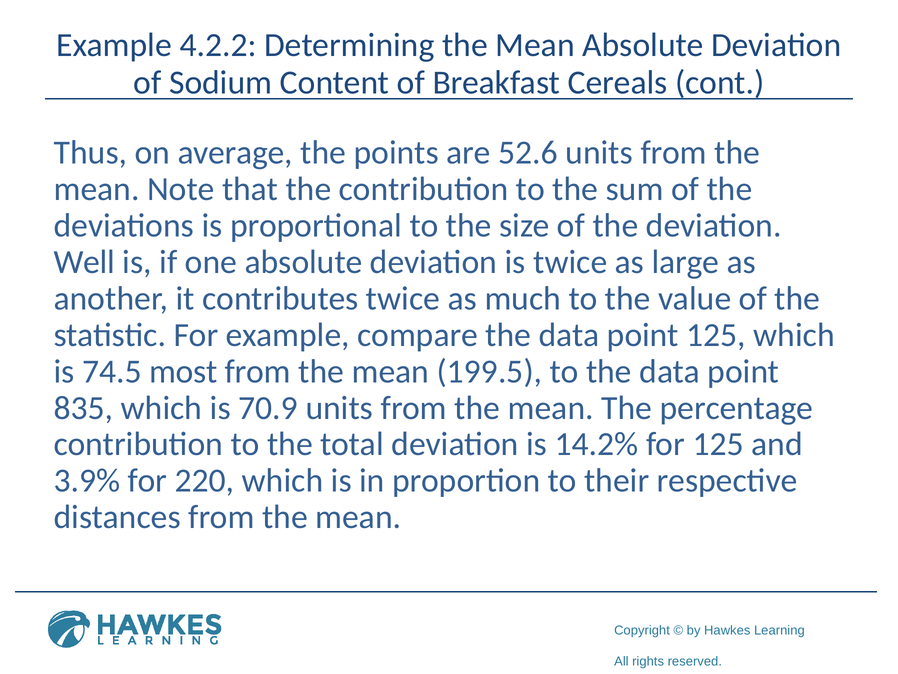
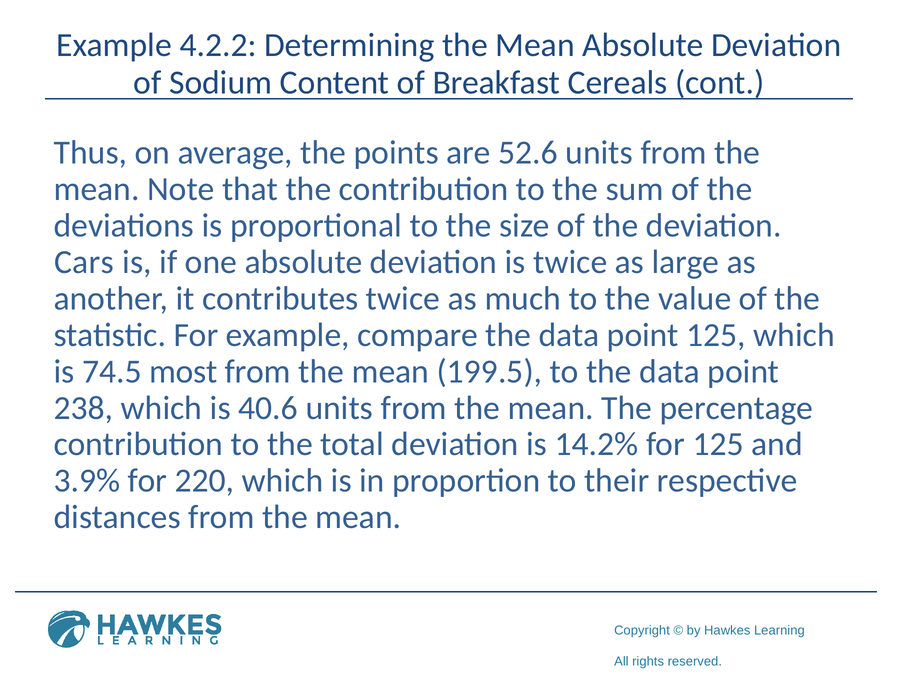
Well: Well -> Cars (84, 262)
835: 835 -> 238 (84, 408)
70.9: 70.9 -> 40.6 (268, 408)
